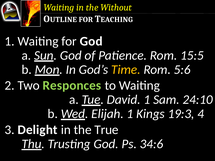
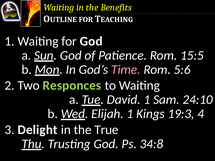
Without: Without -> Benefits (116, 7)
Time colour: yellow -> pink (126, 70)
34:6: 34:6 -> 34:8 (152, 144)
